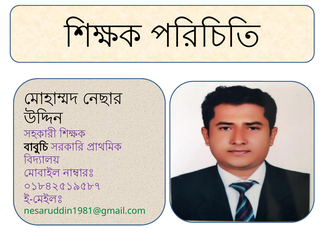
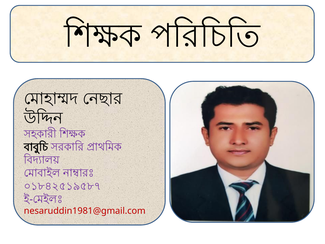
nesaruddin1981@gmail.com colour: green -> red (85, 211)
